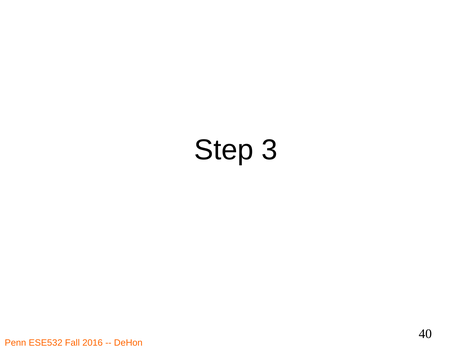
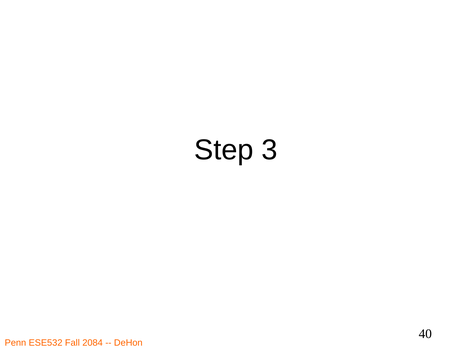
2016: 2016 -> 2084 (93, 343)
